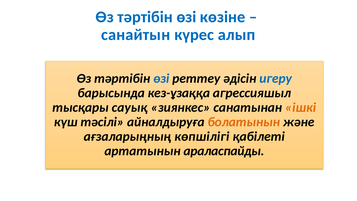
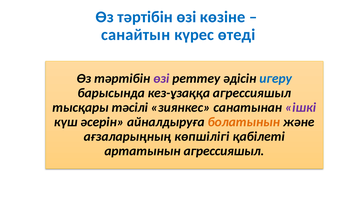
алып: алып -> өтеді (237, 35)
өзі colour: blue -> purple (161, 78)
сауық: сауық -> тәсілі (130, 107)
ішкі colour: orange -> purple (301, 107)
тәсілі: тәсілі -> әсерін (102, 122)
артатынын араласпайды: араласпайды -> агрессияшыл (224, 151)
